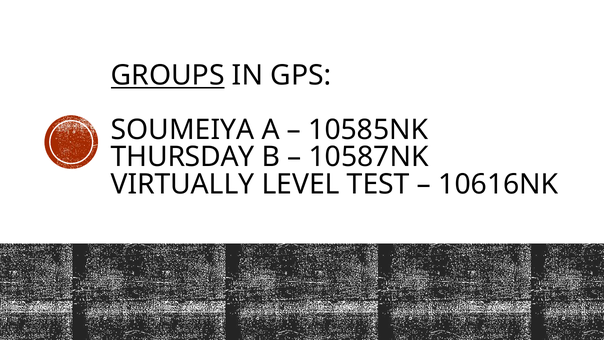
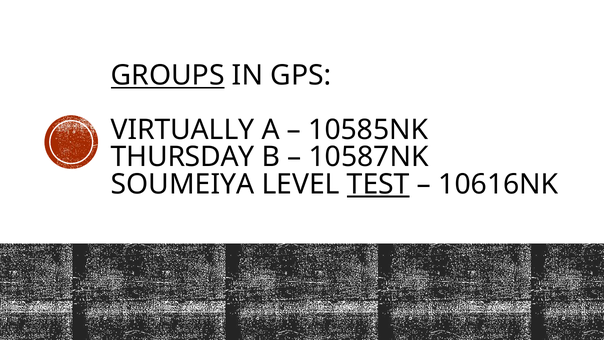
SOUMEIYA: SOUMEIYA -> VIRTUALLY (183, 130)
VIRTUALLY: VIRTUALLY -> SOUMEIYA (183, 184)
TEST underline: none -> present (378, 184)
